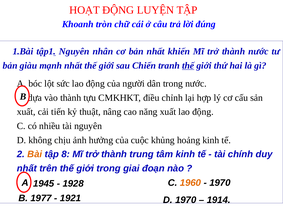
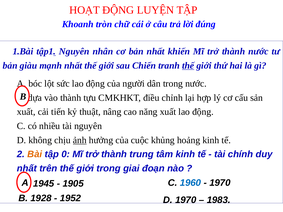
ảnh underline: none -> present (80, 140)
8: 8 -> 0 (66, 154)
1960 colour: orange -> blue (190, 183)
1928: 1928 -> 1905 (73, 184)
1977: 1977 -> 1928 (41, 198)
1921: 1921 -> 1952 (70, 198)
1914: 1914 -> 1983 (219, 200)
